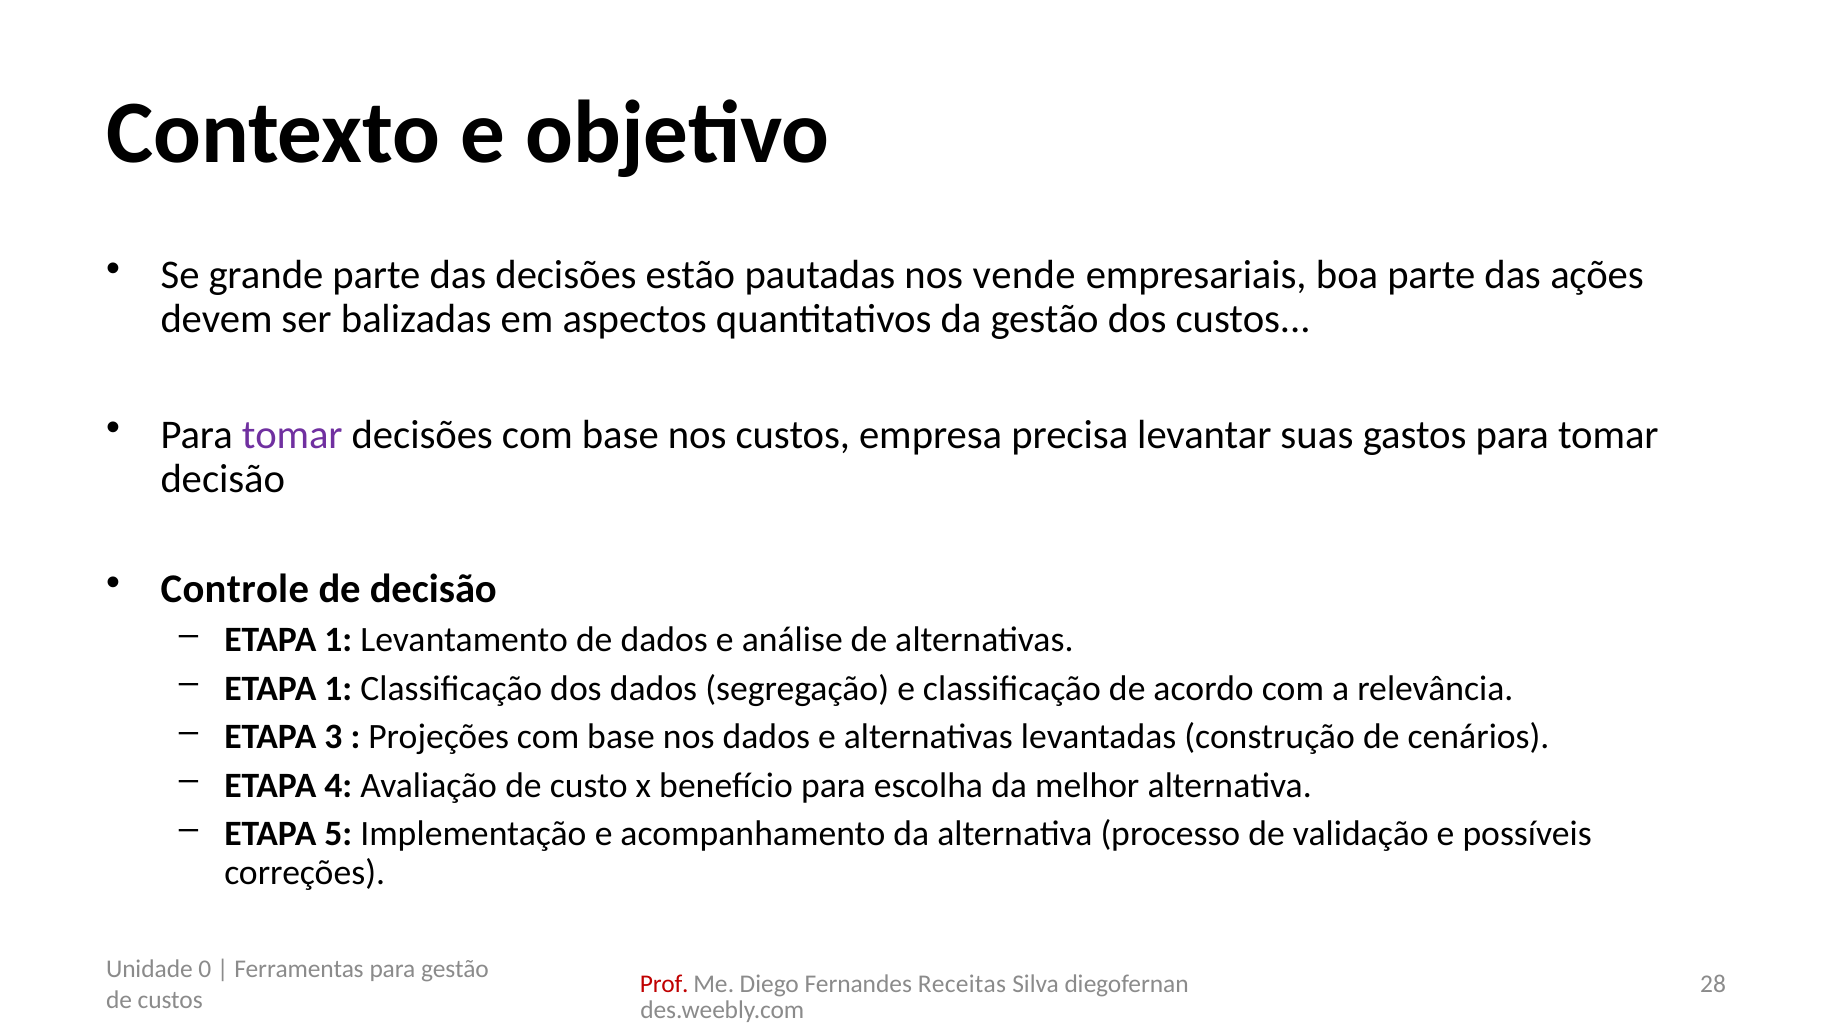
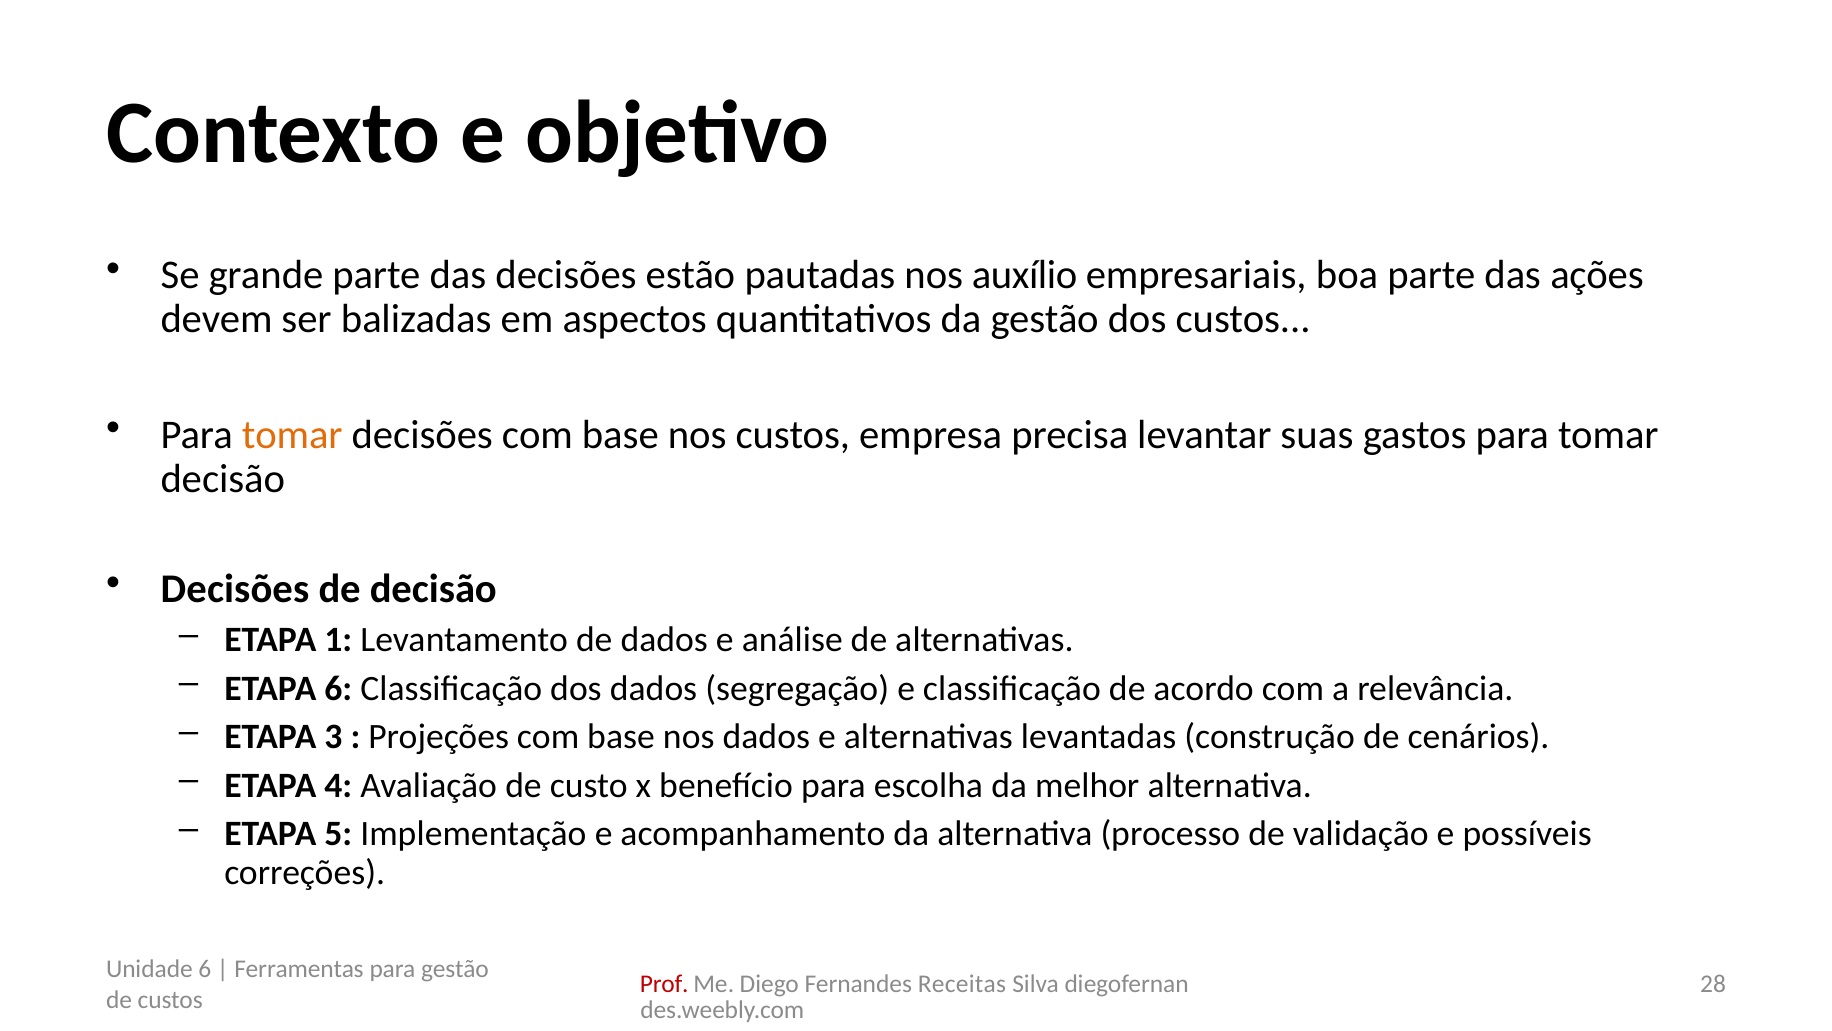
vende: vende -> auxílio (1024, 275)
tomar colour: purple -> orange (292, 434)
Controle: Controle -> Decisões (235, 589)
1: 1 -> 6 (338, 688)
Unidade 0: 0 -> 6 (205, 969)
